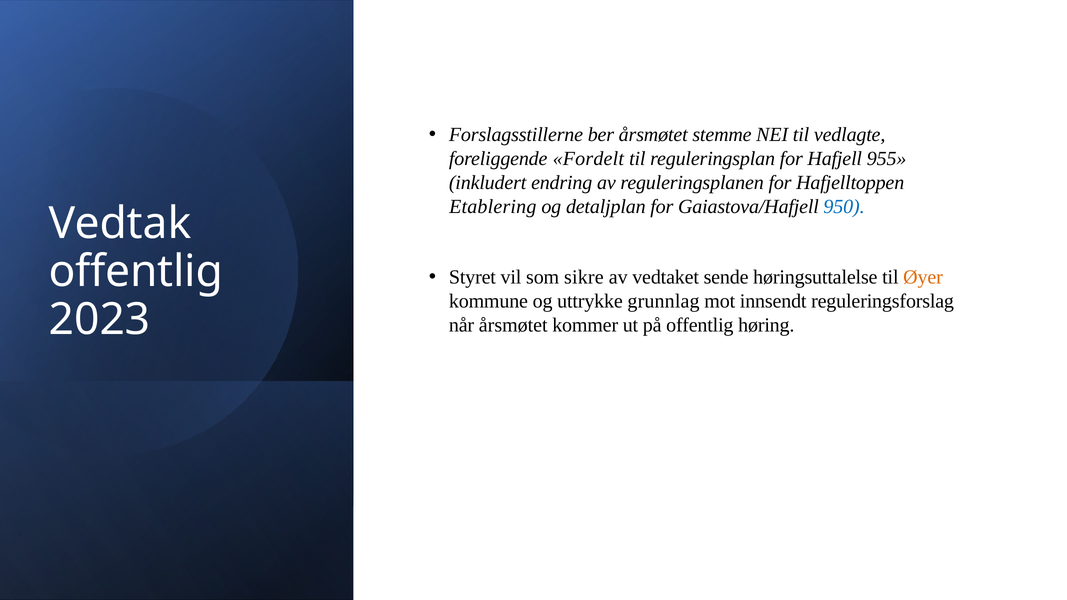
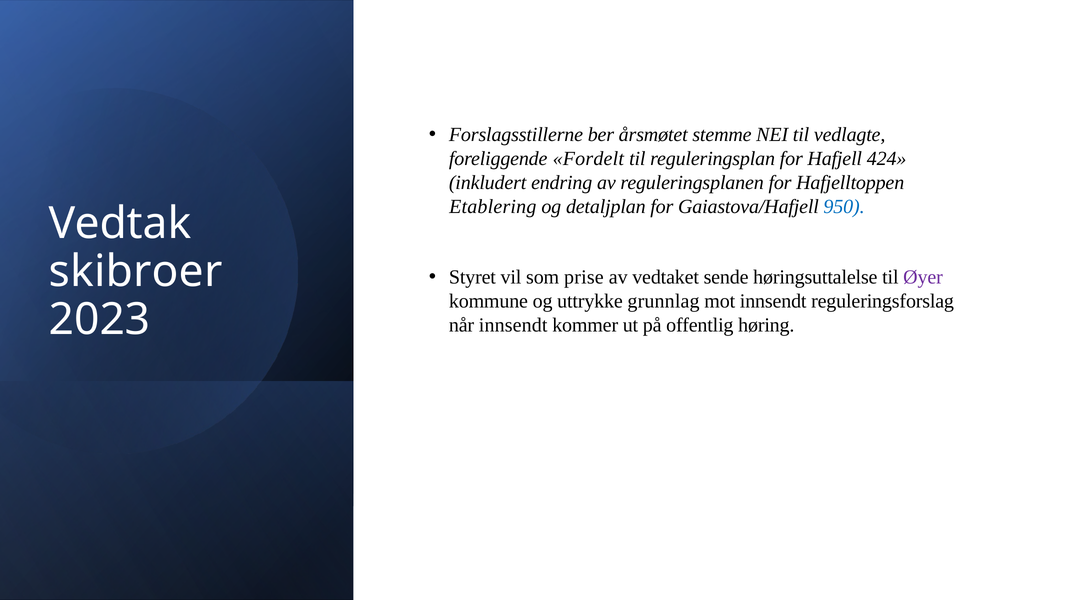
955: 955 -> 424 (887, 159)
offentlig: offentlig -> skibroer (136, 272)
sikre: sikre -> prise (584, 277)
Øyer colour: orange -> purple (923, 277)
når årsmøtet: årsmøtet -> innsendt (513, 325)
